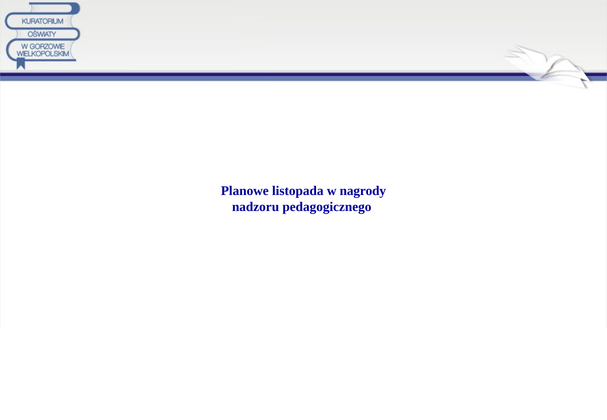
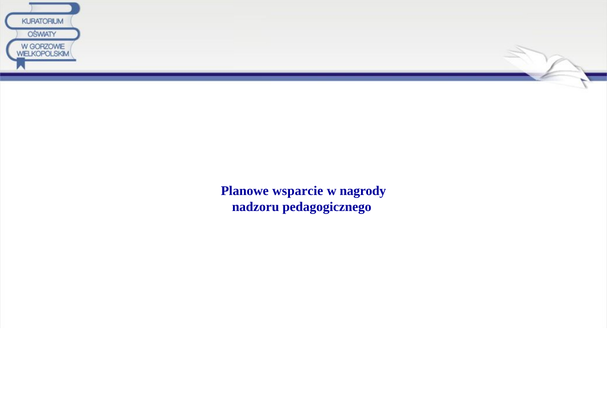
listopada: listopada -> wsparcie (298, 191)
